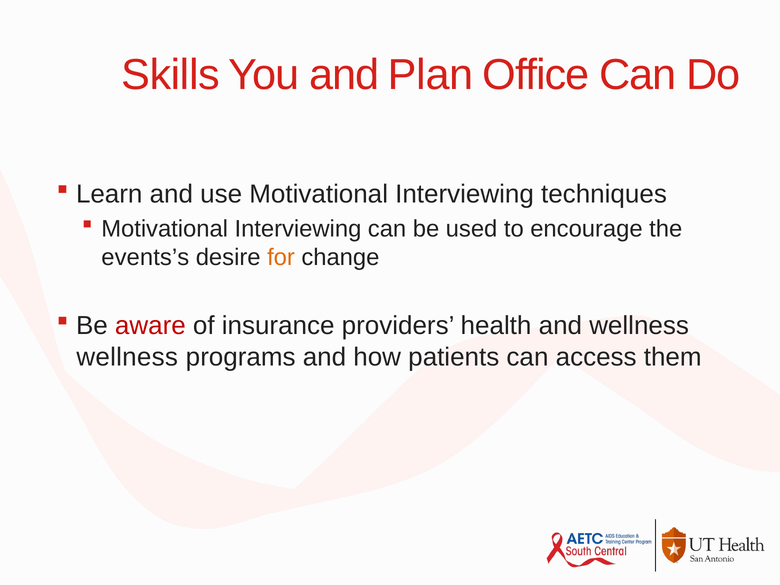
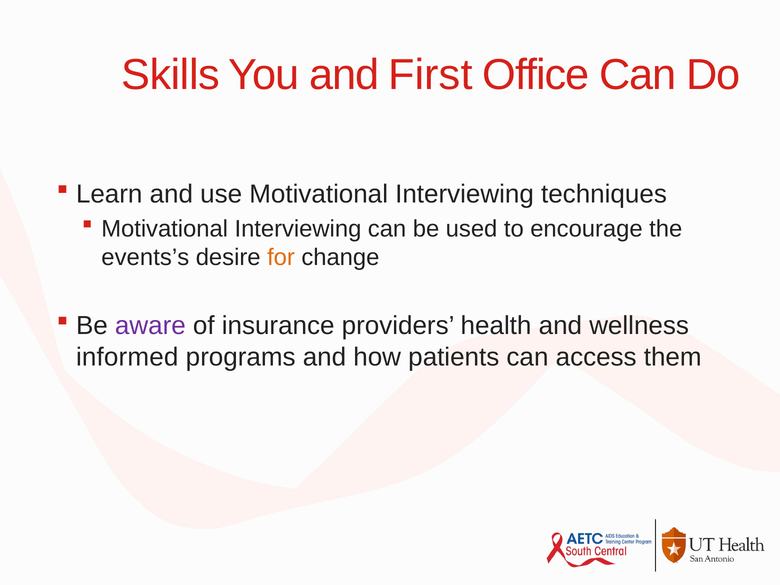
Plan: Plan -> First (430, 75)
aware colour: red -> purple (150, 326)
wellness: wellness -> informed (127, 357)
